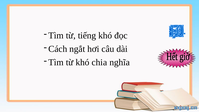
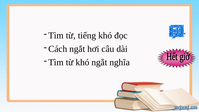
khó chia: chia -> ngắt (99, 62)
